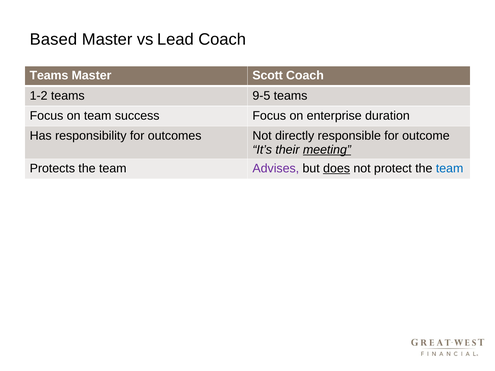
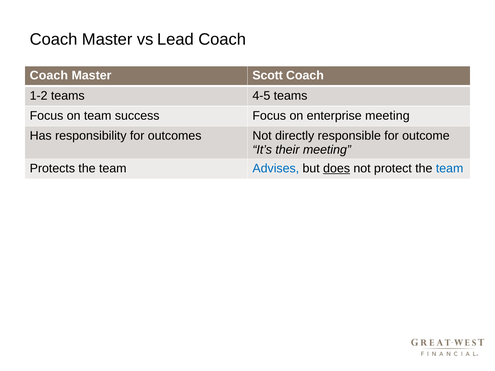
Based: Based -> Coach (54, 40)
Teams: Teams -> Coach (49, 76)
9-5: 9-5 -> 4-5 (261, 96)
enterprise duration: duration -> meeting (387, 116)
meeting underline: present -> none (327, 150)
Advises colour: purple -> blue (276, 169)
